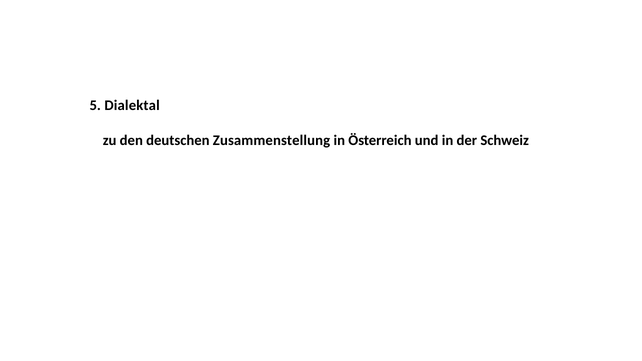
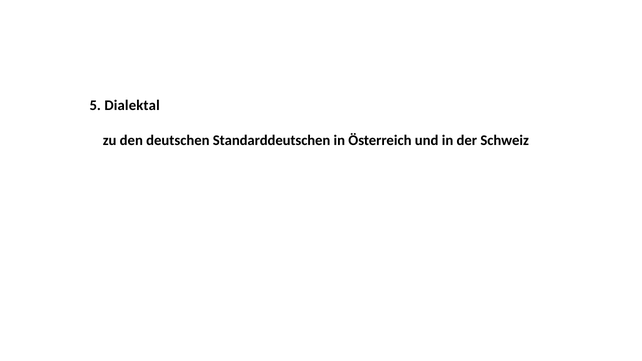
Zusammenstellung: Zusammenstellung -> Standarddeutschen (272, 141)
